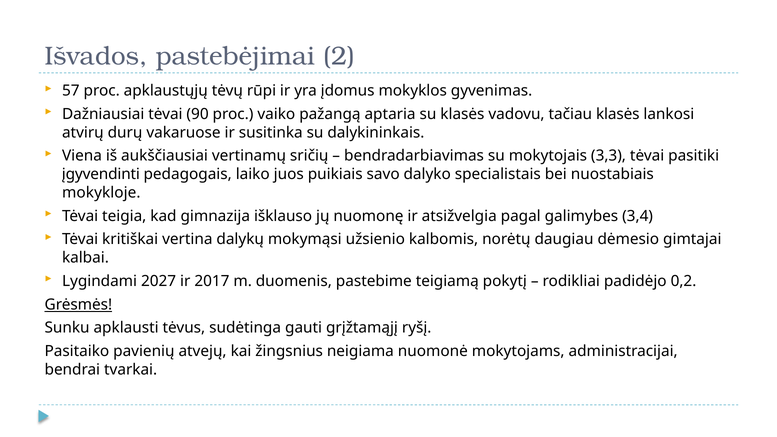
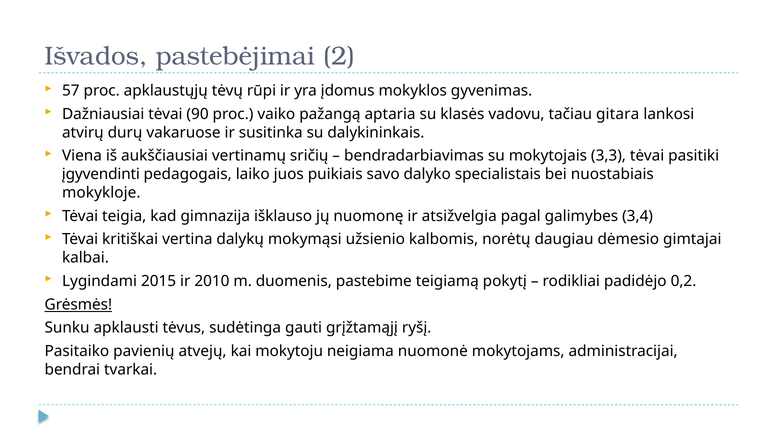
tačiau klasės: klasės -> gitara (618, 114)
2027: 2027 -> 2015 (159, 281)
2017: 2017 -> 2010 (212, 281)
žingsnius: žingsnius -> mokytoju (289, 351)
